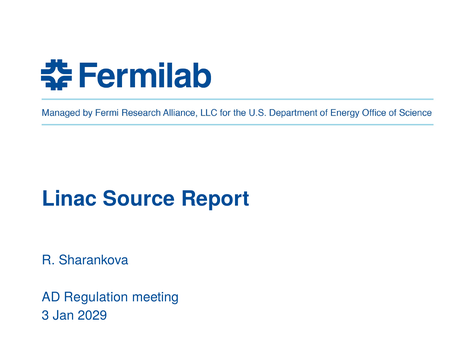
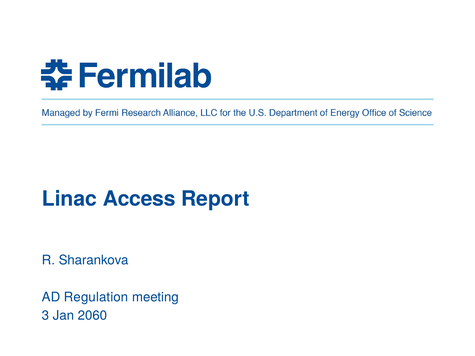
Source: Source -> Access (139, 199)
2029: 2029 -> 2060 (92, 316)
